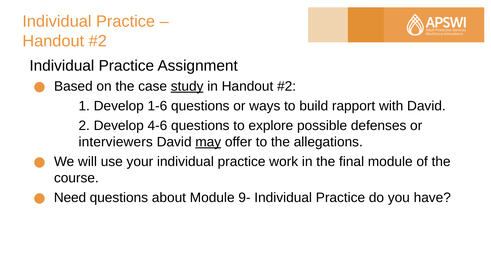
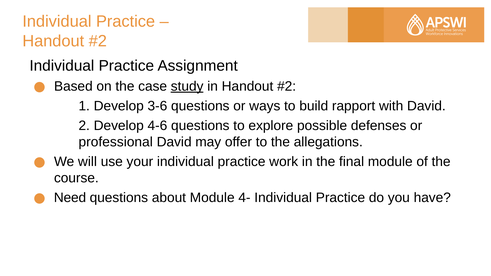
1-6: 1-6 -> 3-6 (157, 106)
interviewers: interviewers -> professional (116, 142)
may underline: present -> none (208, 142)
9-: 9- -> 4- (244, 198)
